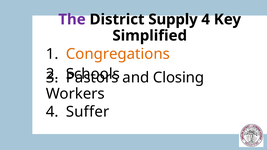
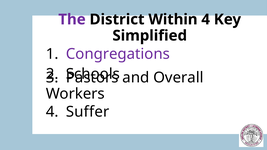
Supply: Supply -> Within (173, 19)
Congregations colour: orange -> purple (118, 54)
Closing: Closing -> Overall (178, 78)
